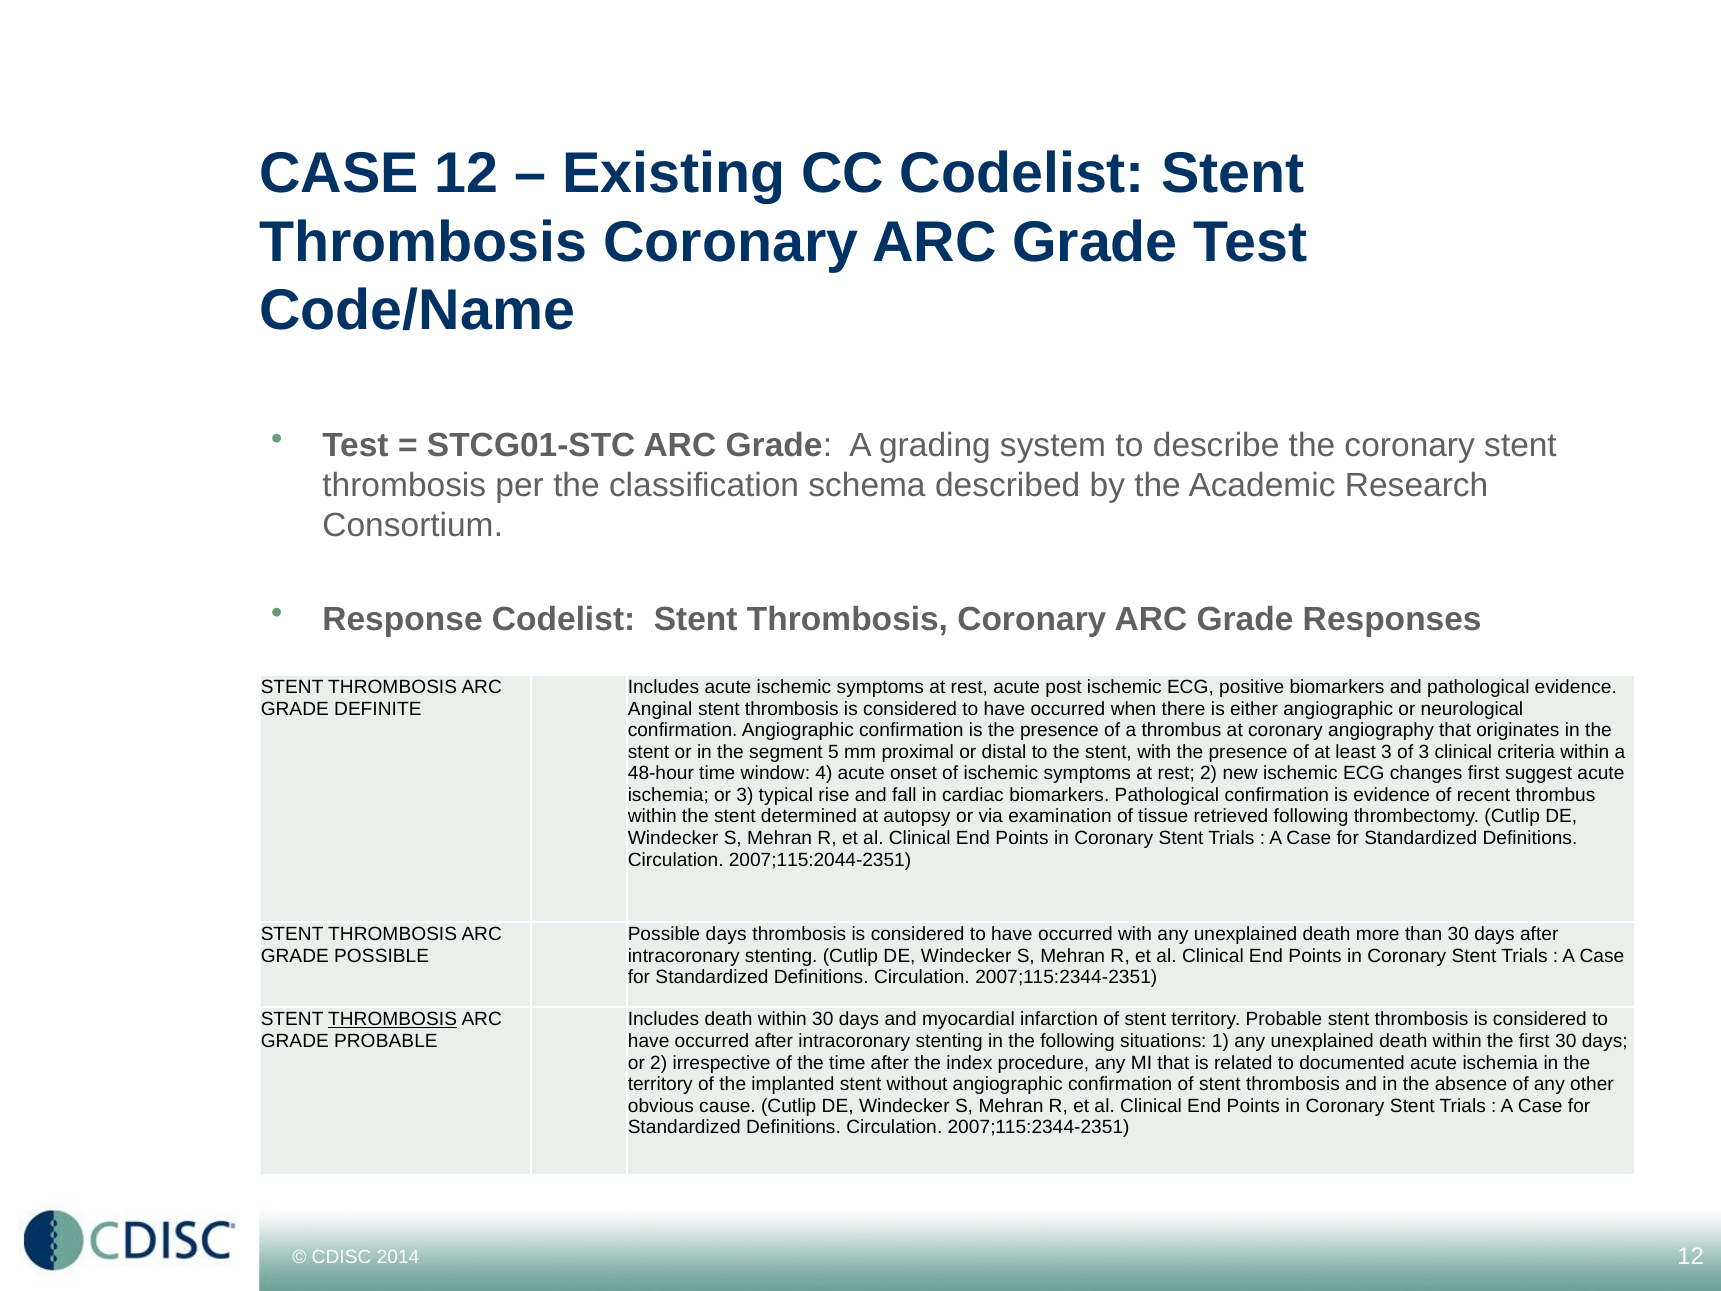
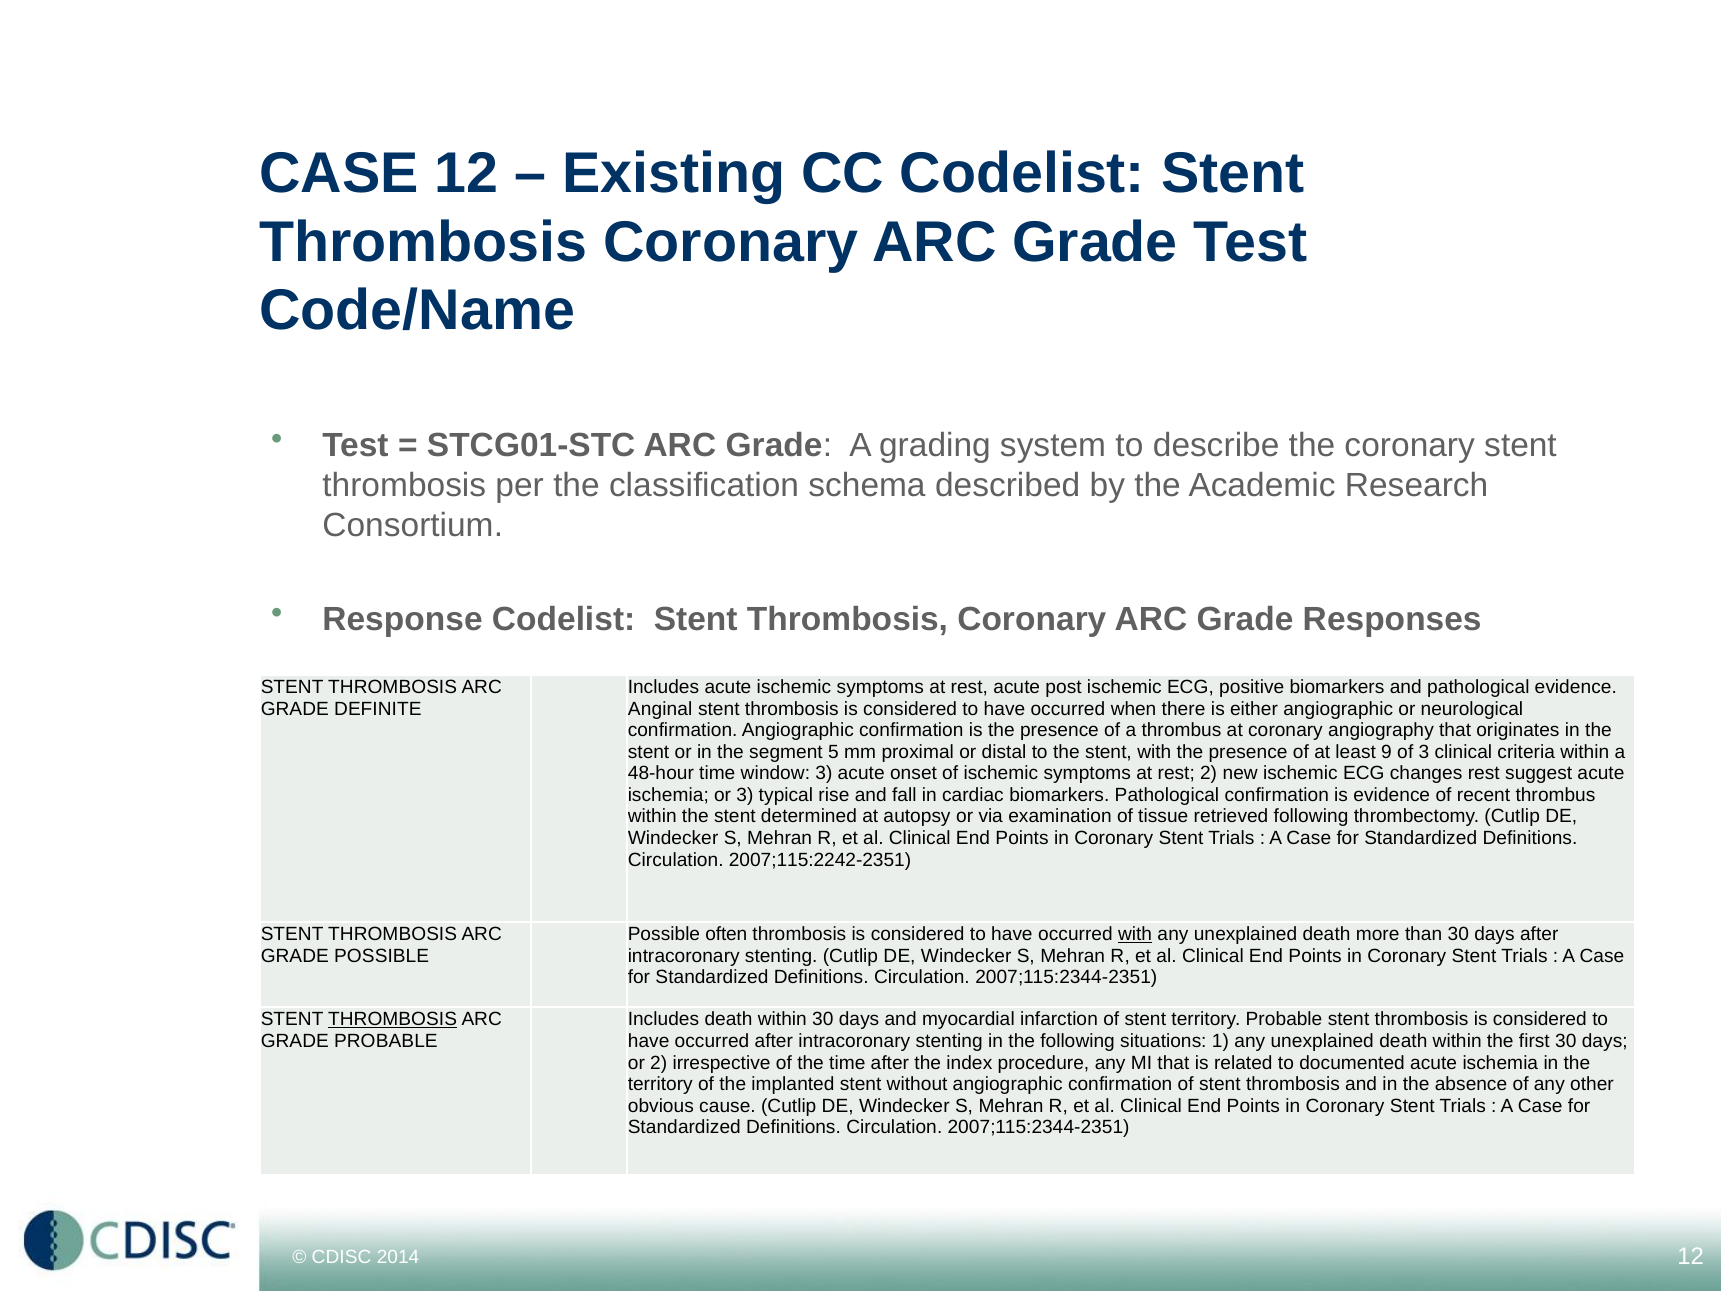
least 3: 3 -> 9 (1386, 752)
window 4: 4 -> 3 (824, 773)
changes first: first -> rest (1484, 773)
2007;115:2044-2351: 2007;115:2044-2351 -> 2007;115:2242-2351 (820, 860)
Possible days: days -> often (726, 934)
with underline: none -> present (1135, 934)
